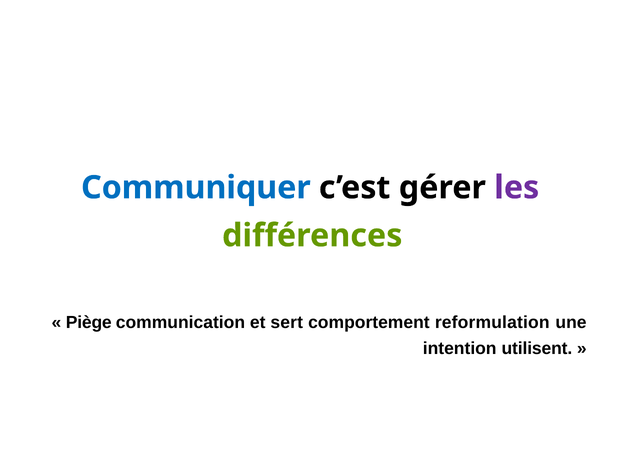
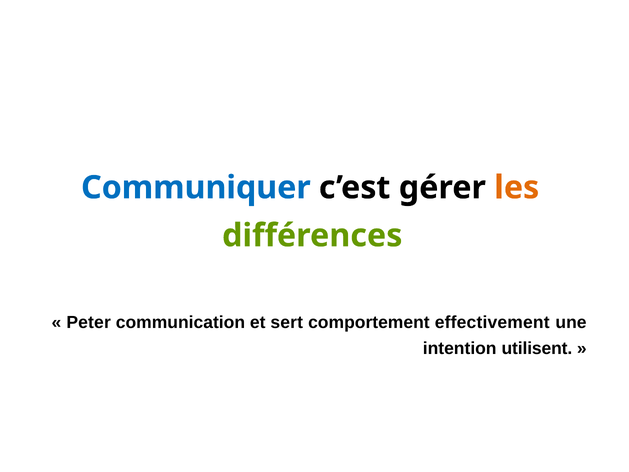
les colour: purple -> orange (517, 188)
Piège: Piège -> Peter (89, 322)
reformulation: reformulation -> effectivement (492, 322)
